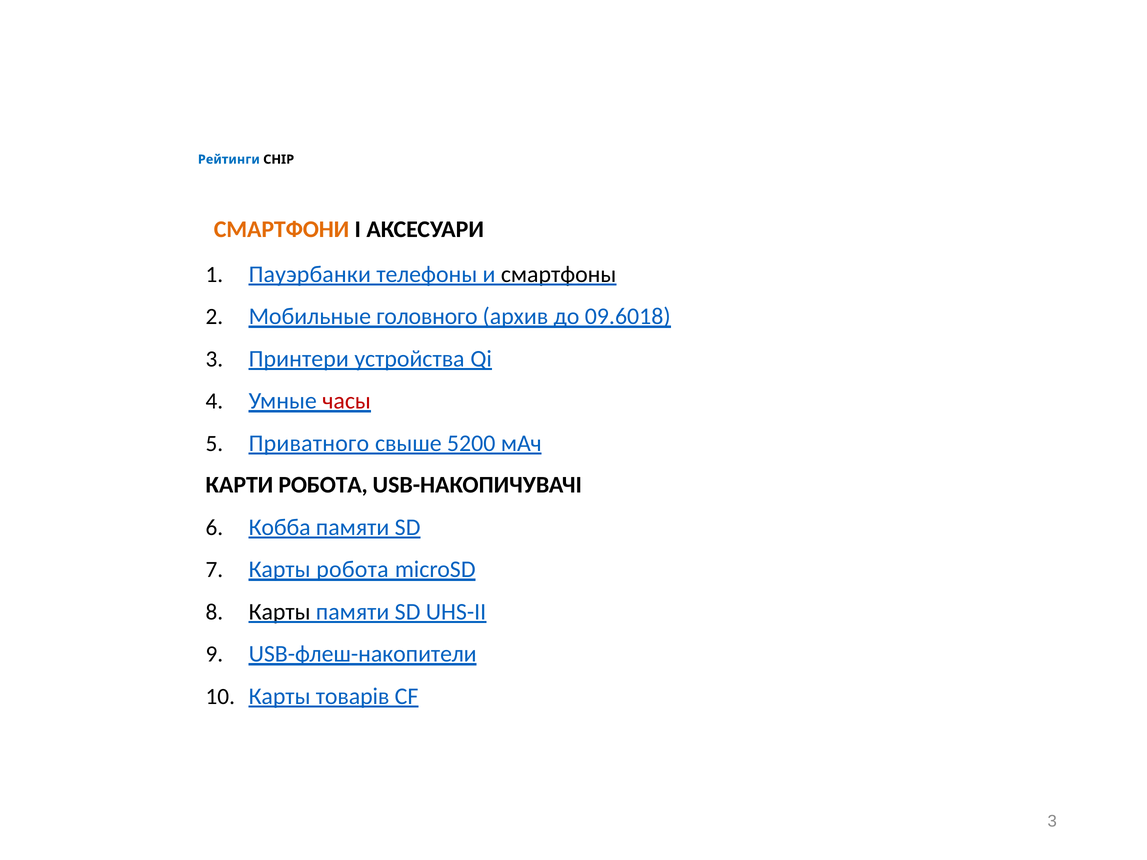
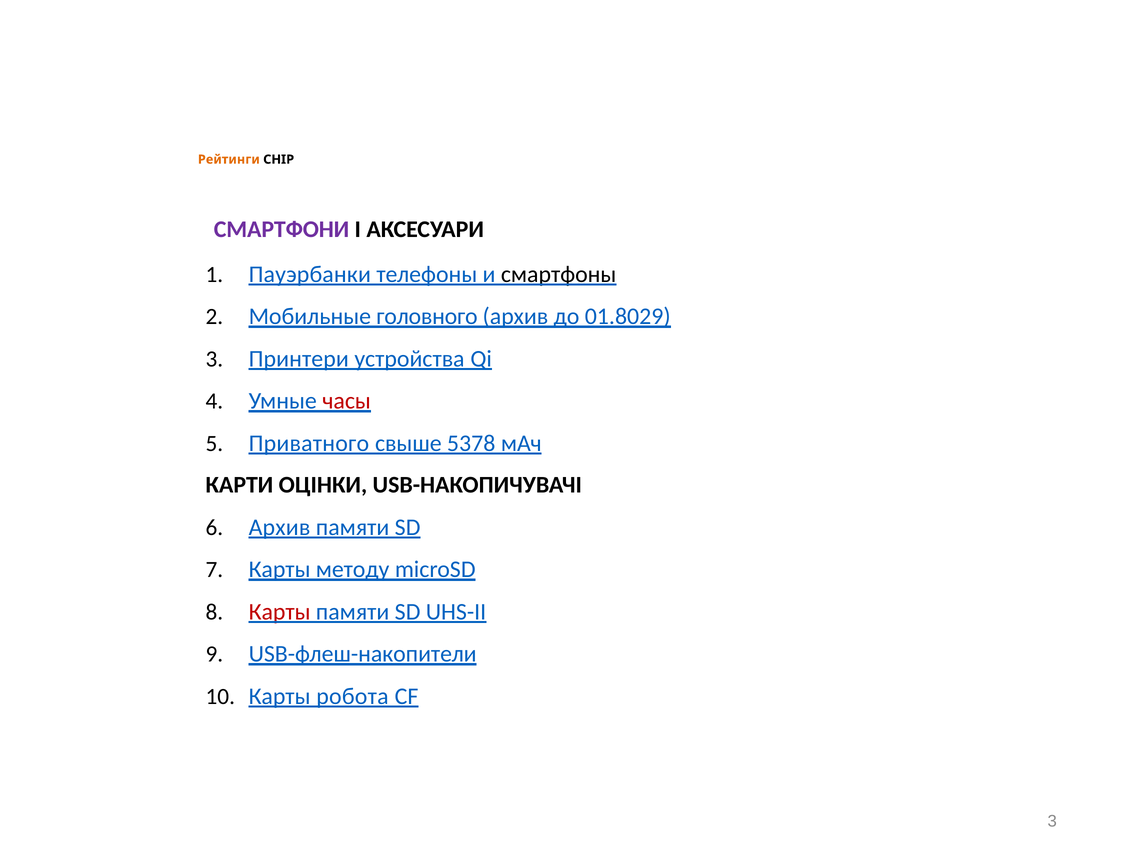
Рейтинги colour: blue -> orange (229, 160)
СМАРТФОНИ colour: orange -> purple (282, 229)
09.6018: 09.6018 -> 01.8029 (628, 317)
5200: 5200 -> 5378 (471, 443)
КАРТИ РОБОТА: РОБОТА -> ОЦІНКИ (323, 485)
Кобба: Кобба -> Архив (280, 527)
Карты робота: робота -> методу (353, 570)
Карты colour: black -> red (280, 612)
товарів: товарів -> робота (352, 696)
